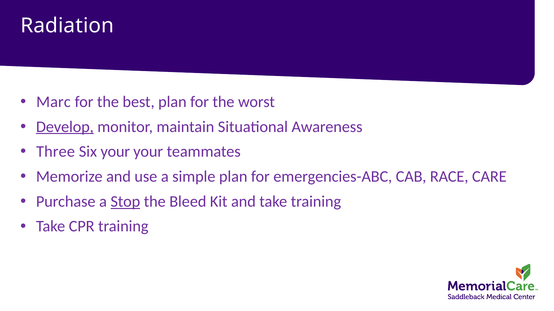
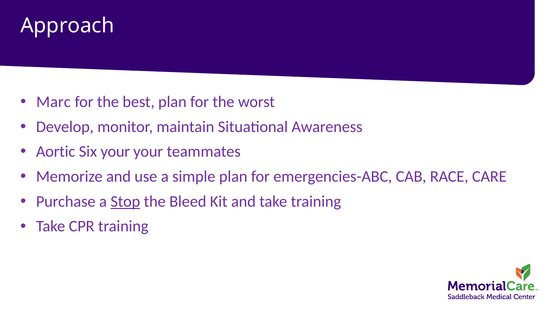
Radiation: Radiation -> Approach (67, 26)
Develop underline: present -> none (65, 127)
Three: Three -> Aortic (56, 152)
